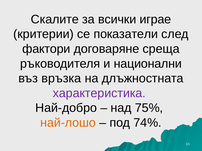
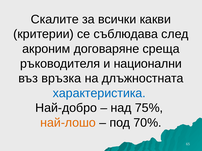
играе: играе -> какви (155, 19)
показатели: показатели -> съблюдава (126, 34)
фактори: фактори -> акроним (46, 49)
характеристика colour: purple -> blue (99, 93)
74%: 74% -> 70% (148, 123)
